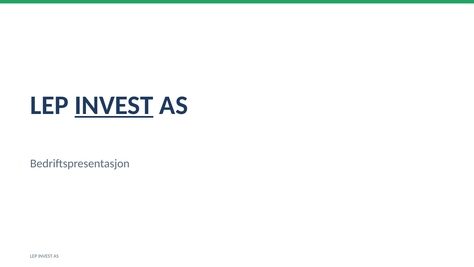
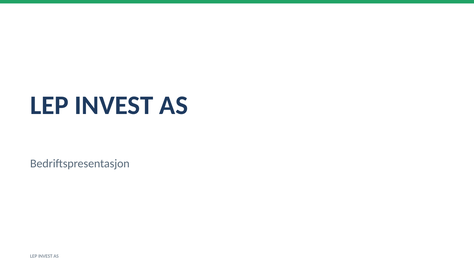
INVEST underline: present -> none (114, 105)
